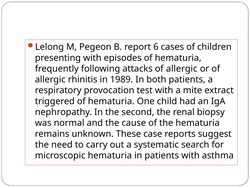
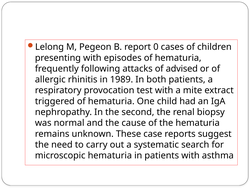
6: 6 -> 0 (156, 47)
attacks of allergic: allergic -> advised (182, 69)
